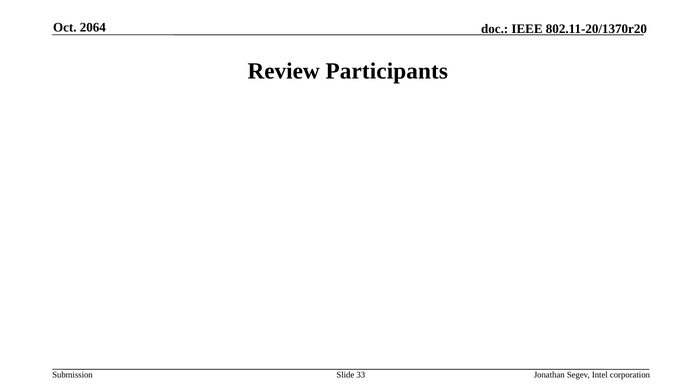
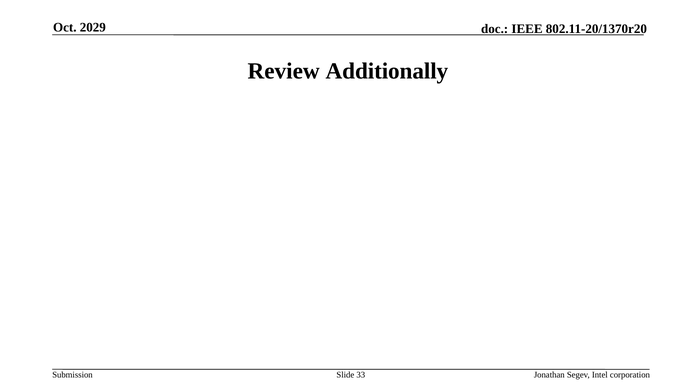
2064: 2064 -> 2029 (93, 28)
Participants: Participants -> Additionally (387, 71)
